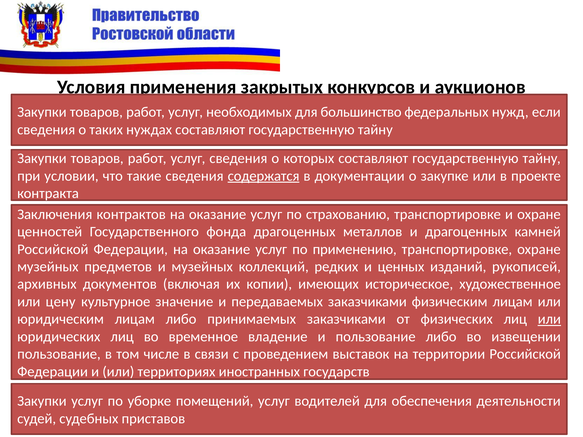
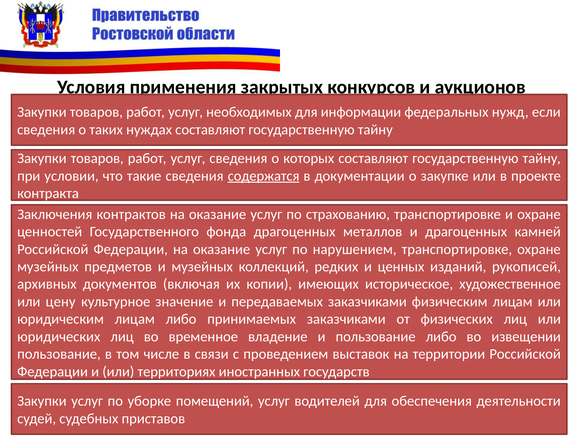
большинство: большинство -> информации (361, 112)
применению: применению -> нарушением (355, 249)
или underline: present -> none (549, 319)
